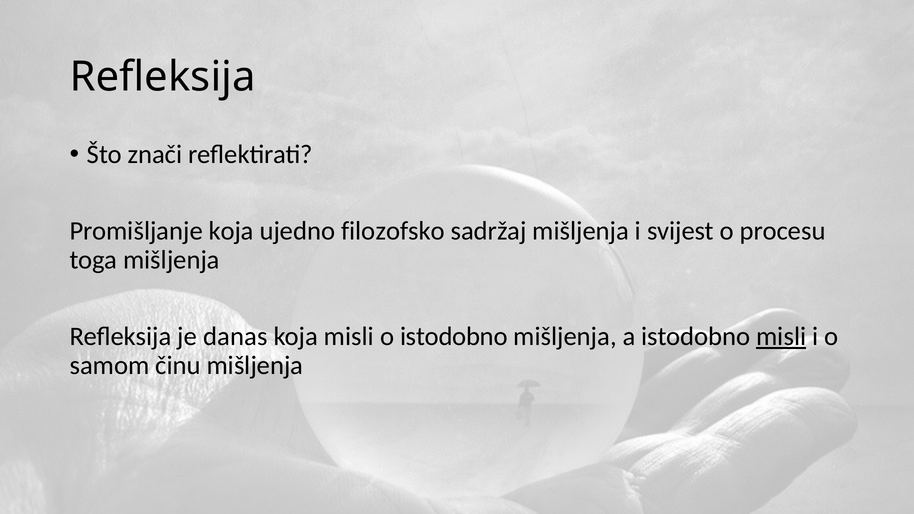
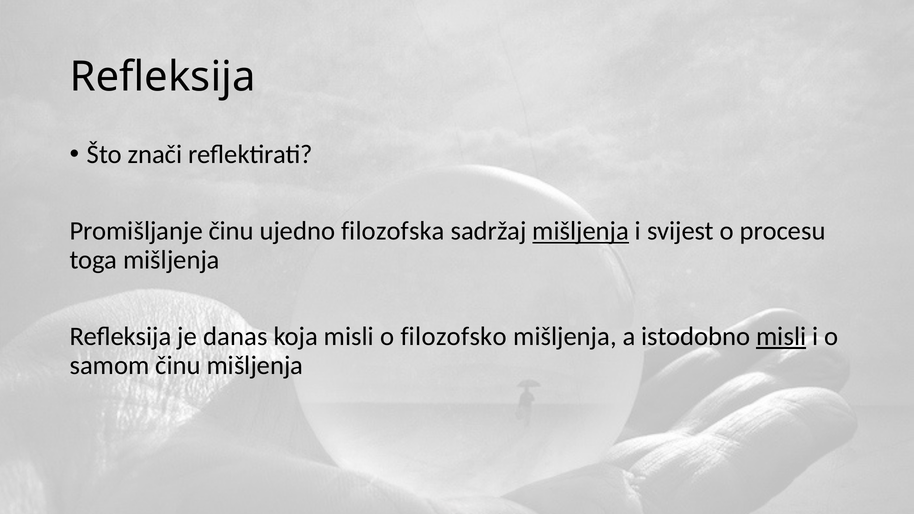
Promišljanje koja: koja -> činu (231, 231)
filozofsko: filozofsko -> filozofska (393, 231)
mišljenja underline: none -> present (581, 231)
o istodobno: istodobno -> filozofsko (454, 337)
